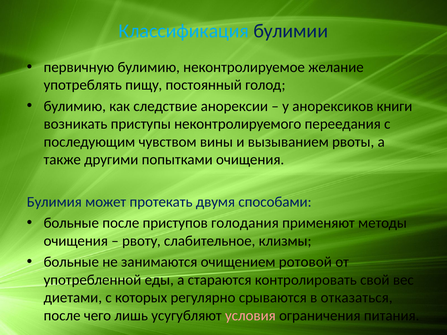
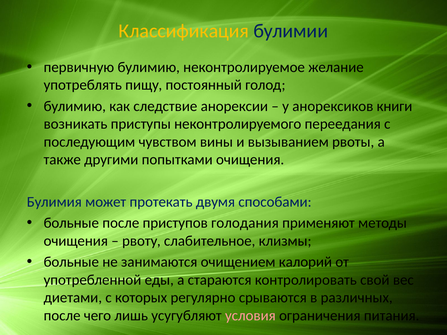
Классификация colour: light blue -> yellow (184, 31)
ротовой: ротовой -> калорий (305, 262)
отказаться: отказаться -> различных (357, 298)
